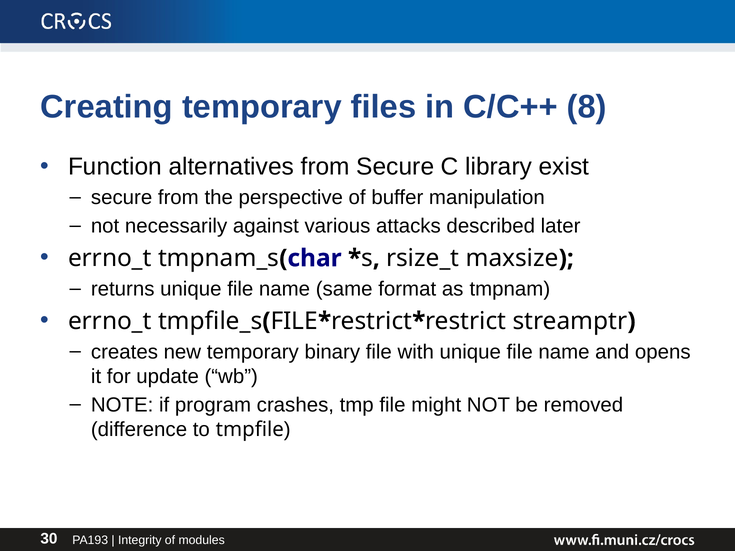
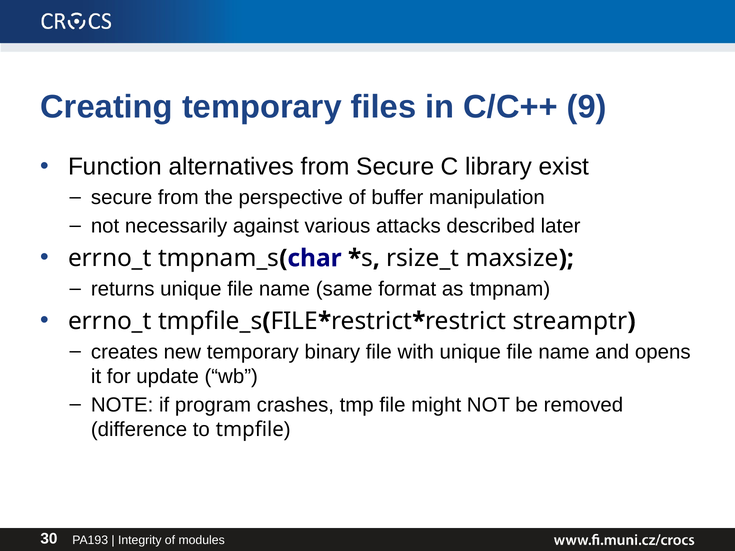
8: 8 -> 9 (587, 107)
